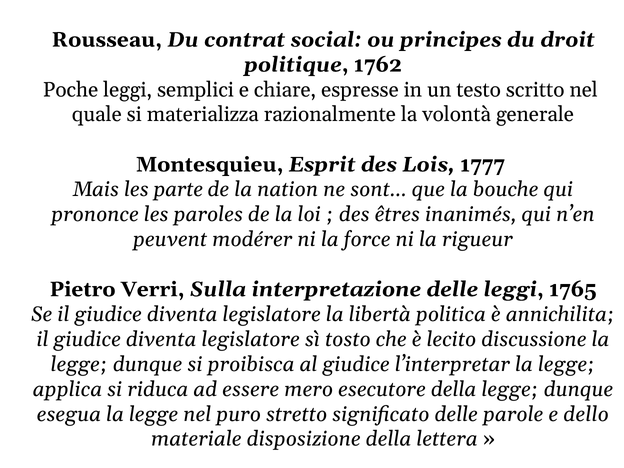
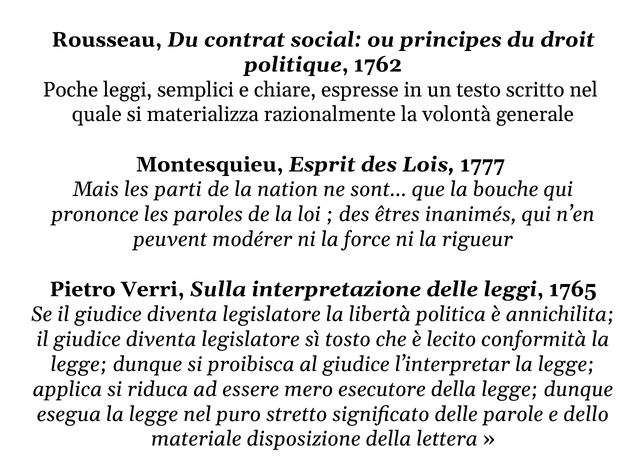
parte: parte -> parti (178, 189)
discussione: discussione -> conformità (534, 339)
